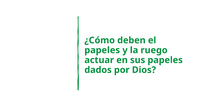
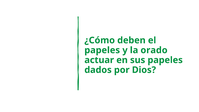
ruego: ruego -> orado (154, 50)
